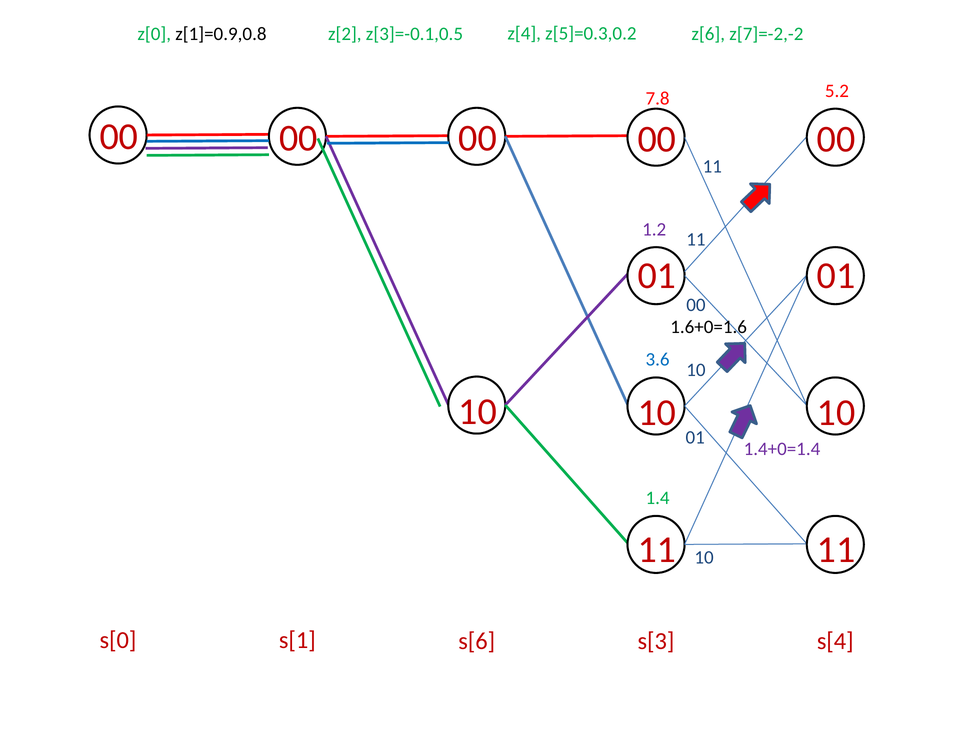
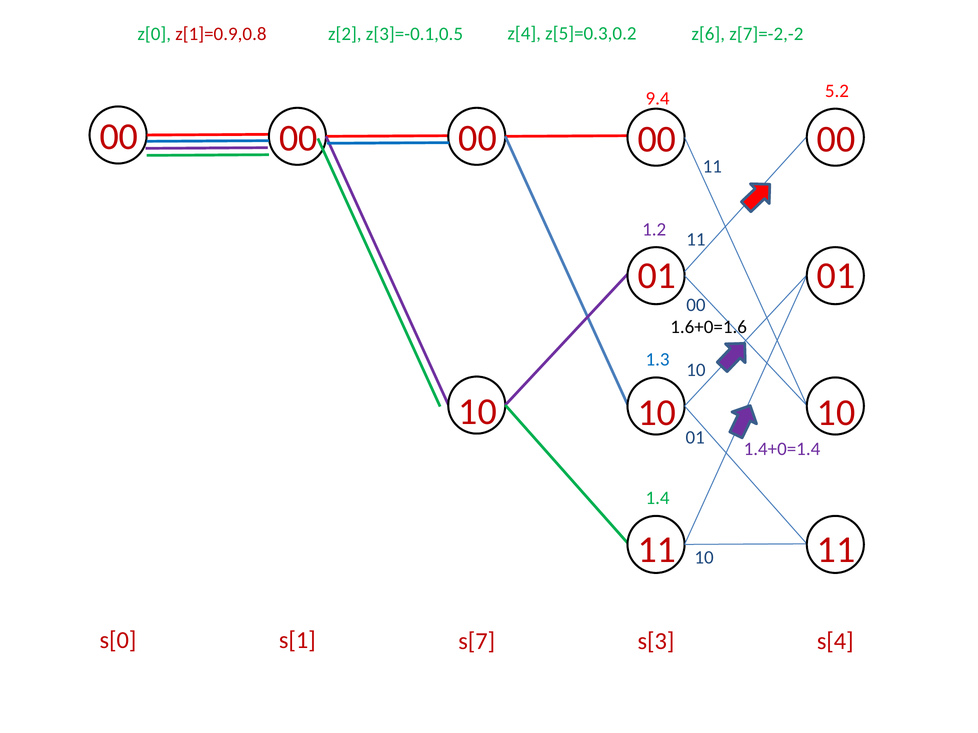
z[1]=0.9,0.8 colour: black -> red (221, 34)
7.8: 7.8 -> 9.4 (658, 99)
3.6: 3.6 -> 1.3 (658, 360)
s[6: s[6 -> s[7 (477, 642)
